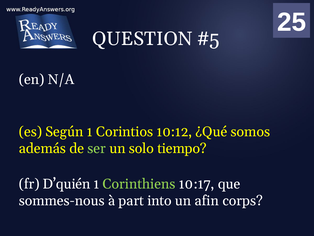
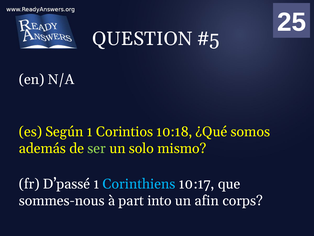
10:12: 10:12 -> 10:18 (174, 132)
tiempo: tiempo -> mismo (182, 148)
D’quién: D’quién -> D’passé (66, 184)
Corinthiens colour: light green -> light blue (139, 184)
